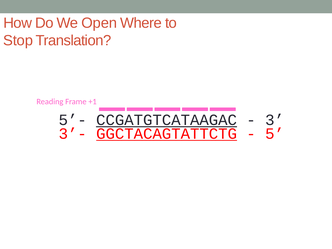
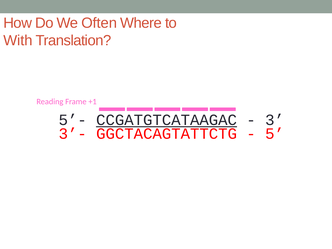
Open: Open -> Often (99, 23)
Stop: Stop -> With (18, 41)
GGCTACAGTATTCTG underline: present -> none (167, 134)
